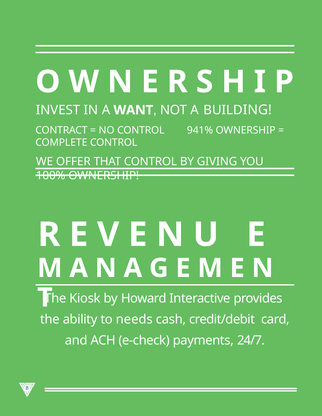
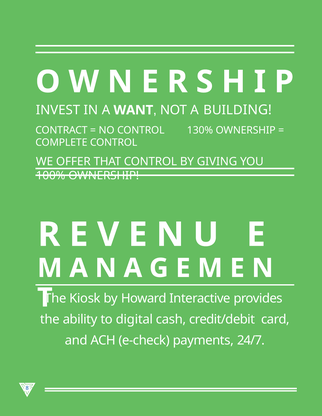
941%: 941% -> 130% (200, 130)
needs: needs -> digital (134, 320)
